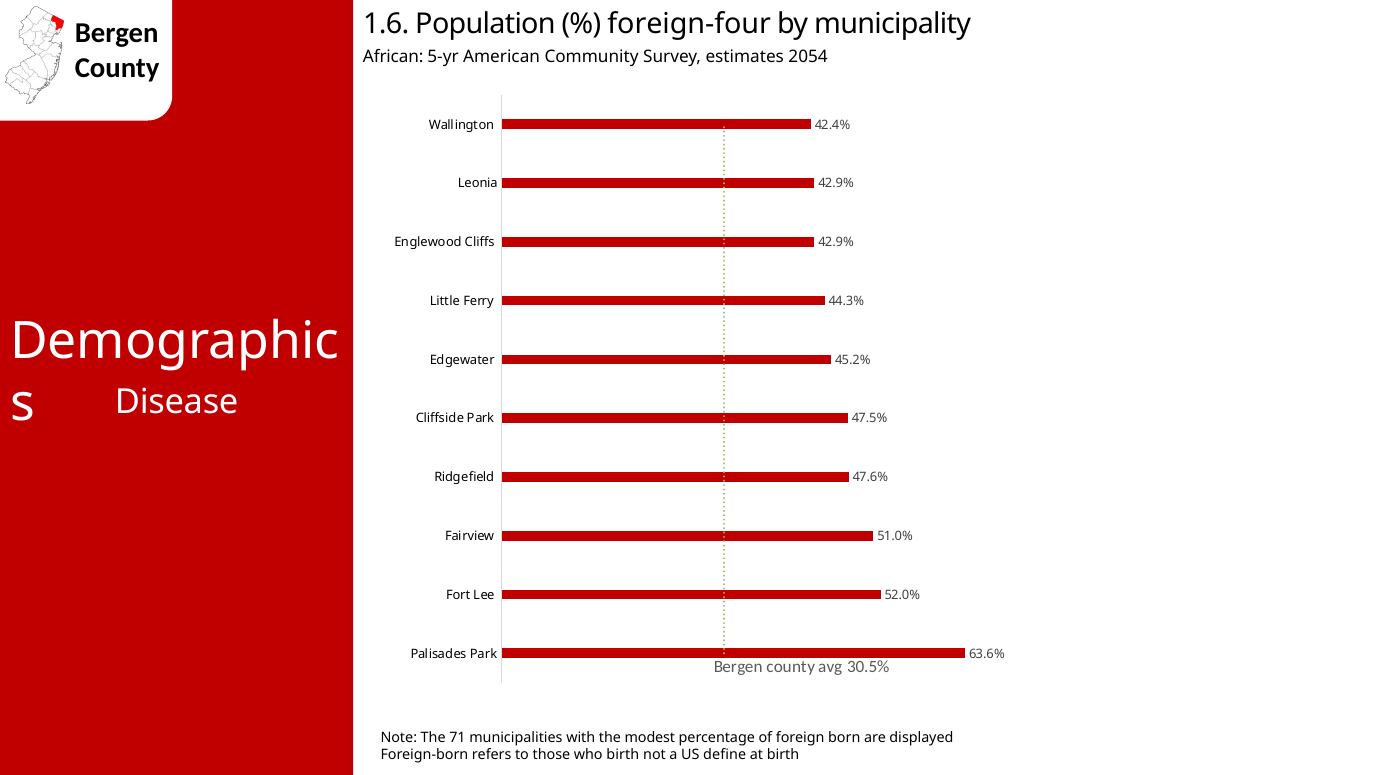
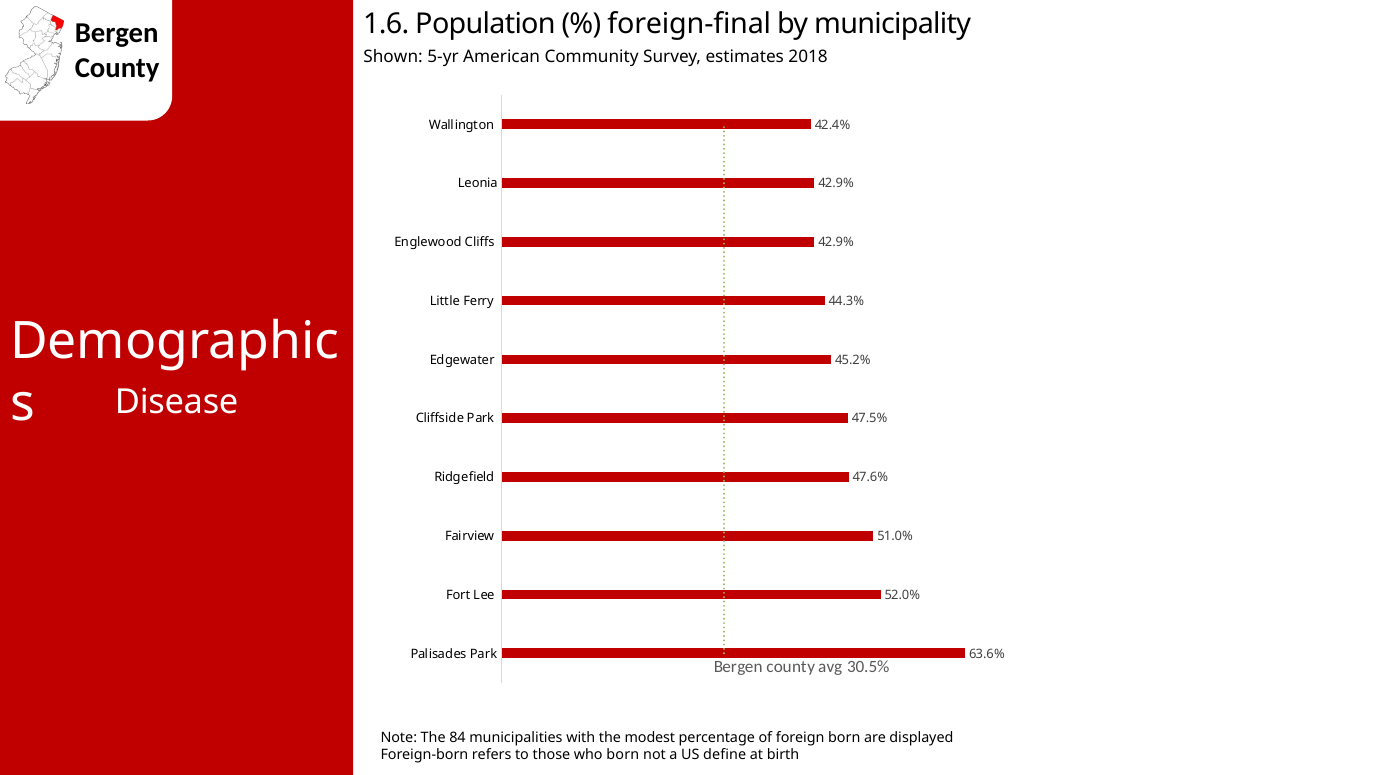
foreign-four: foreign-four -> foreign-final (689, 24)
African: African -> Shown (393, 57)
2054: 2054 -> 2018 (808, 57)
71: 71 -> 84 (457, 738)
who birth: birth -> born (623, 755)
